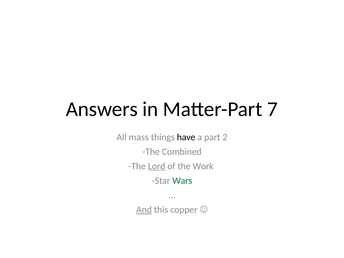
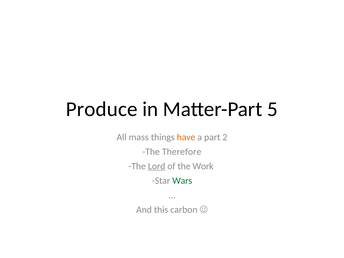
Answers: Answers -> Produce (102, 109)
7: 7 -> 5 (272, 109)
have colour: black -> orange (186, 137)
Combined: Combined -> Therefore (182, 152)
And underline: present -> none (144, 210)
copper: copper -> carbon (184, 210)
